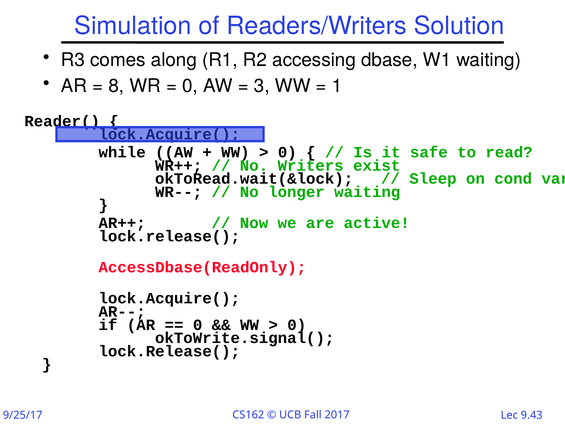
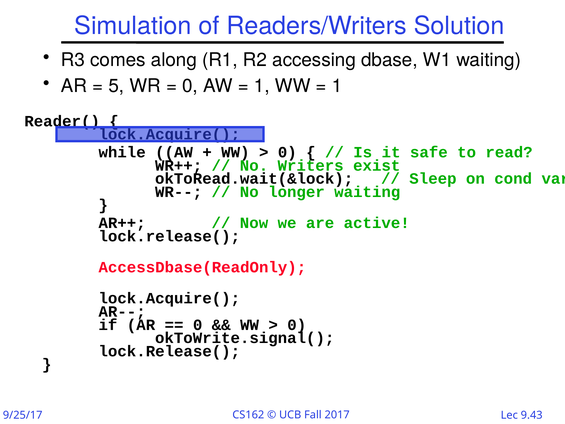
8: 8 -> 5 (116, 86)
3: 3 -> 1 (262, 86)
